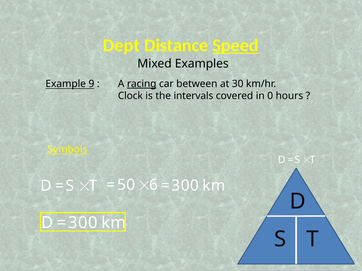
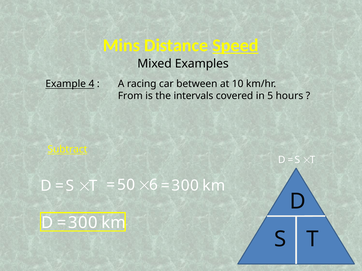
Dept: Dept -> Mins (121, 46)
9: 9 -> 4 (91, 84)
racing underline: present -> none (142, 84)
30: 30 -> 10 (238, 84)
Clock: Clock -> From (130, 96)
0: 0 -> 5 (270, 96)
Symbols: Symbols -> Subtract (67, 150)
